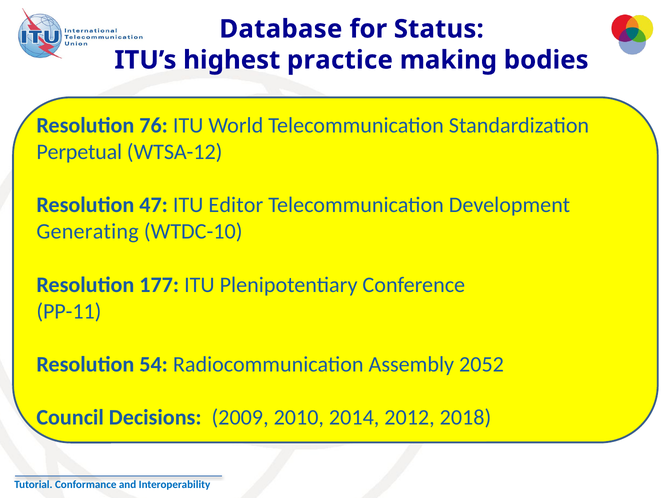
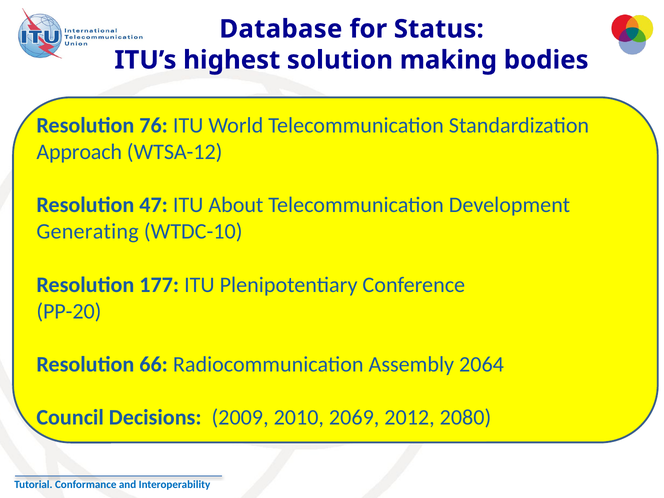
practice: practice -> solution (340, 60)
Perpetual: Perpetual -> Approach (79, 152)
Editor: Editor -> About (236, 205)
PP-11: PP-11 -> PP-20 (69, 311)
54: 54 -> 66 (154, 364)
2052: 2052 -> 2064 (482, 364)
2014: 2014 -> 2069 (354, 418)
2018: 2018 -> 2080 (465, 418)
